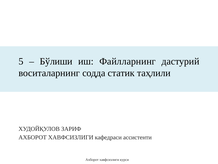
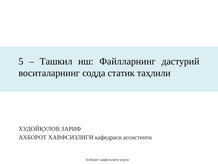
Бўлиши: Бўлиши -> Ташкил (56, 61)
